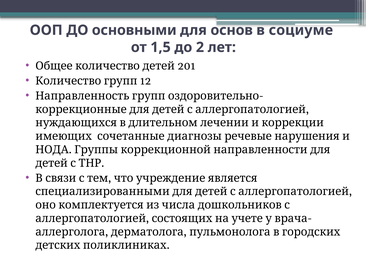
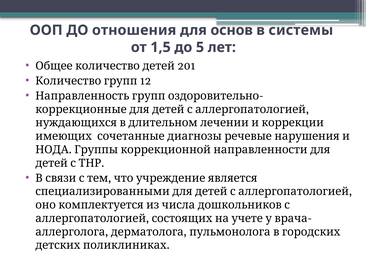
основными: основными -> отношения (134, 30)
социуме: социуме -> системы (301, 30)
2: 2 -> 5 (200, 47)
